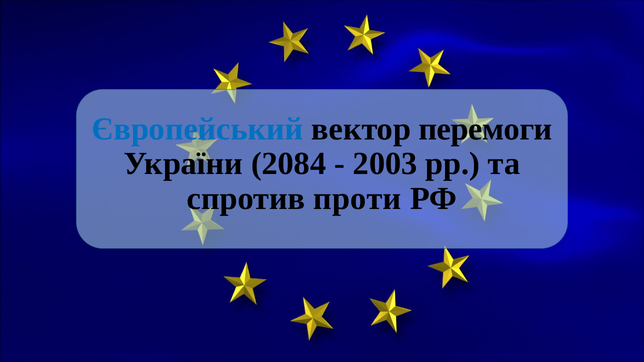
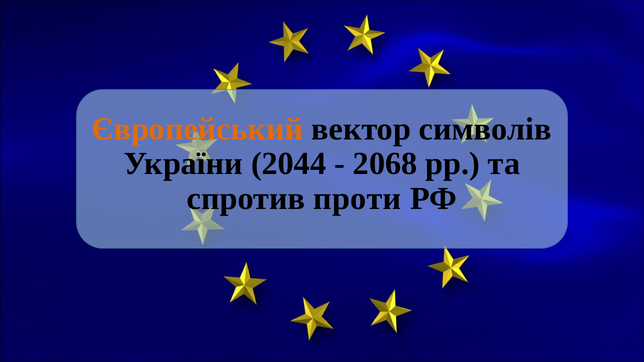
Європейський colour: blue -> orange (198, 129)
перемоги: перемоги -> символів (485, 129)
2084: 2084 -> 2044 (289, 164)
2003: 2003 -> 2068 (385, 164)
